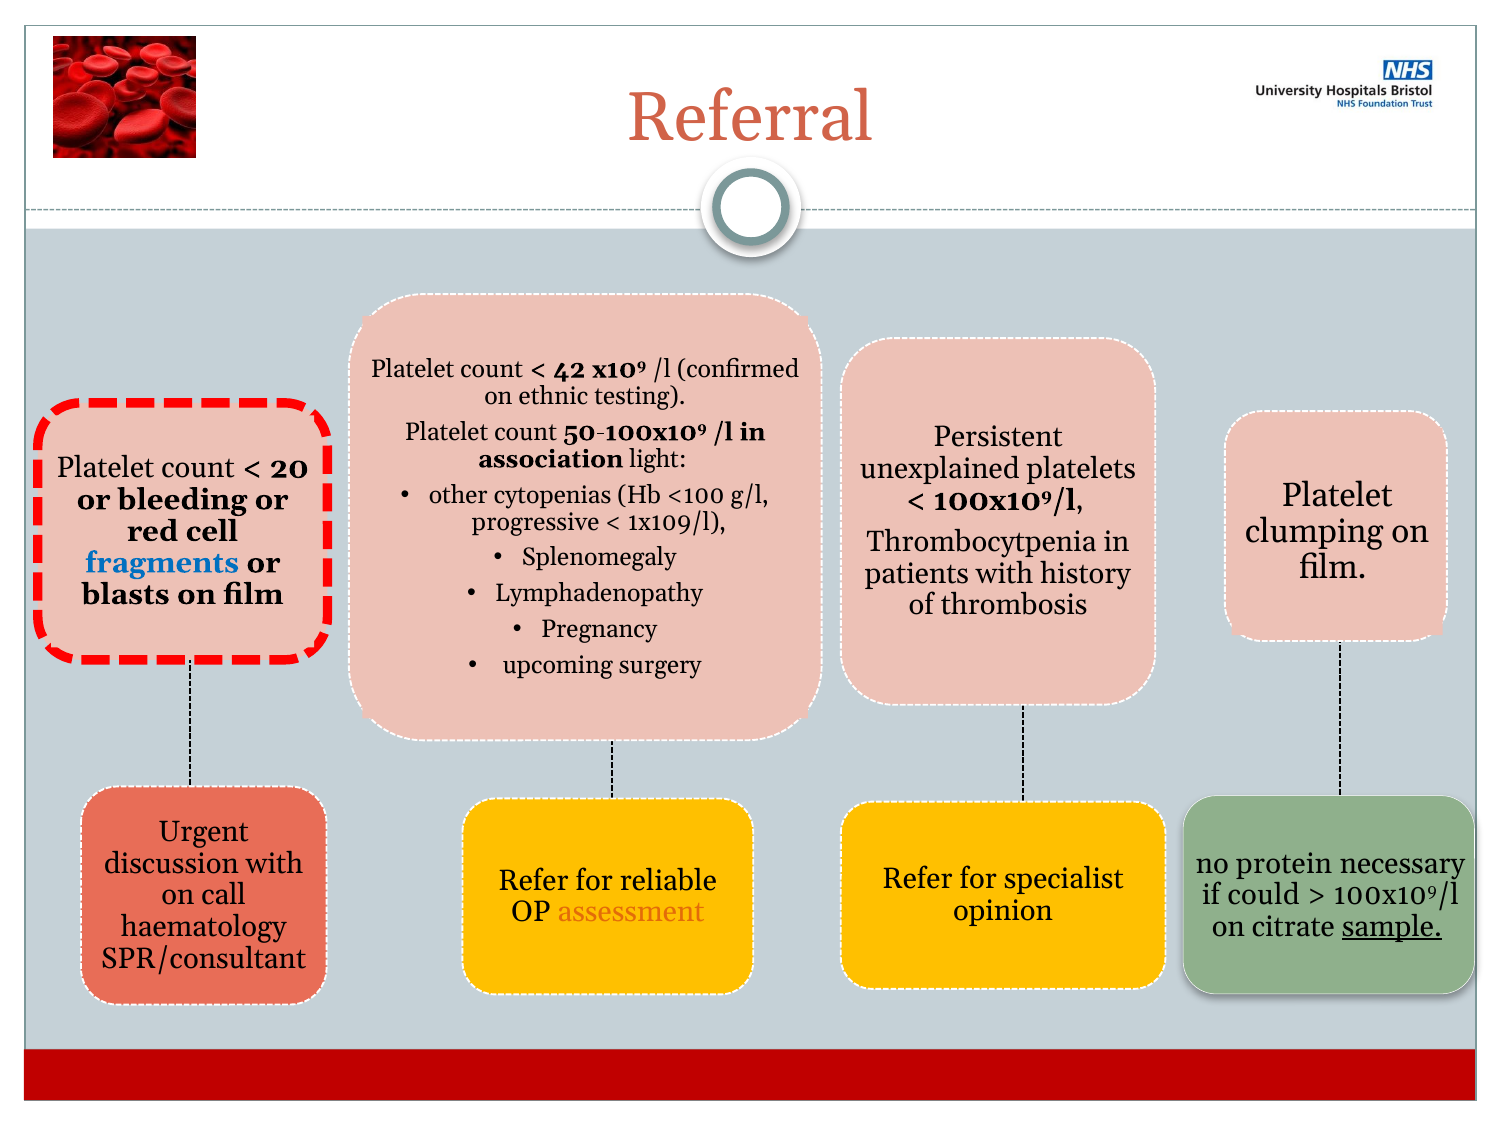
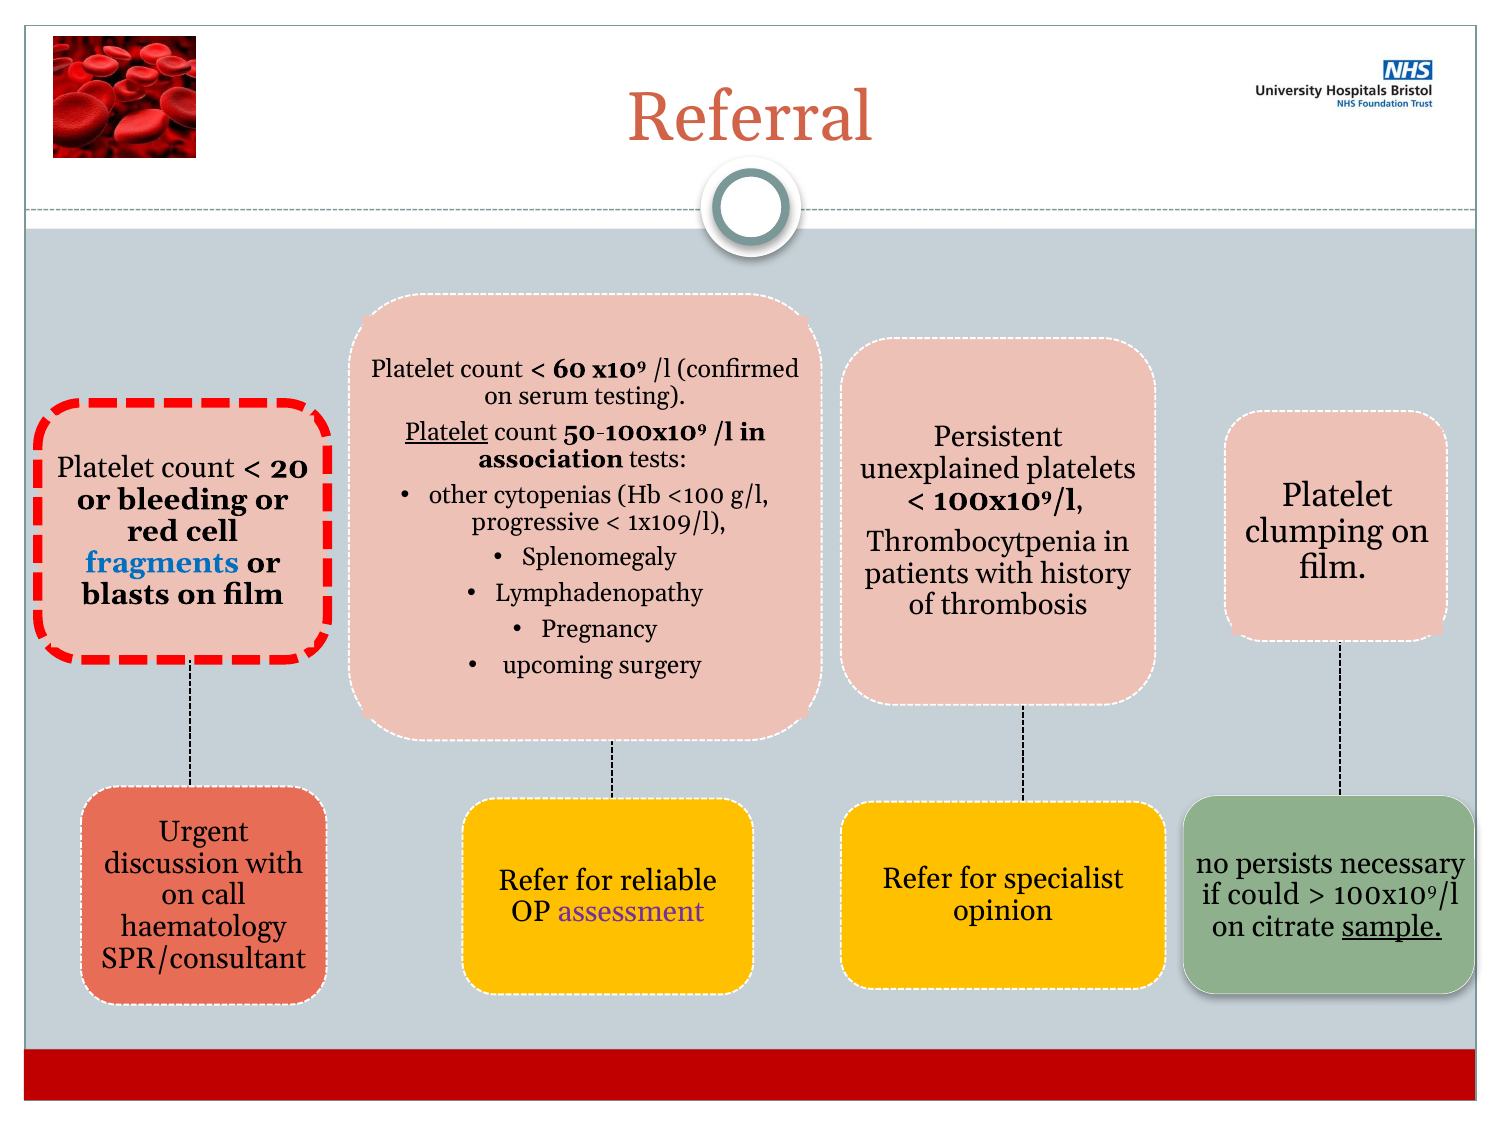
42: 42 -> 60 (569, 369)
ethnic: ethnic -> serum (553, 396)
Platelet underline: none -> present (446, 432)
light: light -> tests (658, 459)
protein: protein -> persists (1284, 864)
assessment colour: orange -> purple (631, 912)
